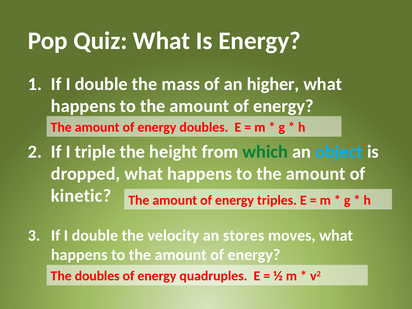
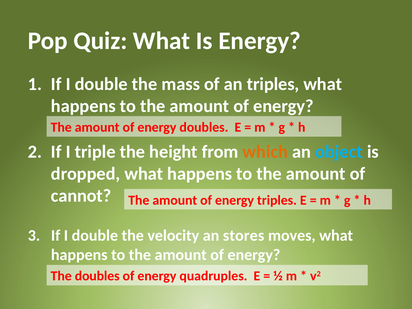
an higher: higher -> triples (273, 84)
which colour: green -> orange (265, 152)
kinetic: kinetic -> cannot (81, 196)
